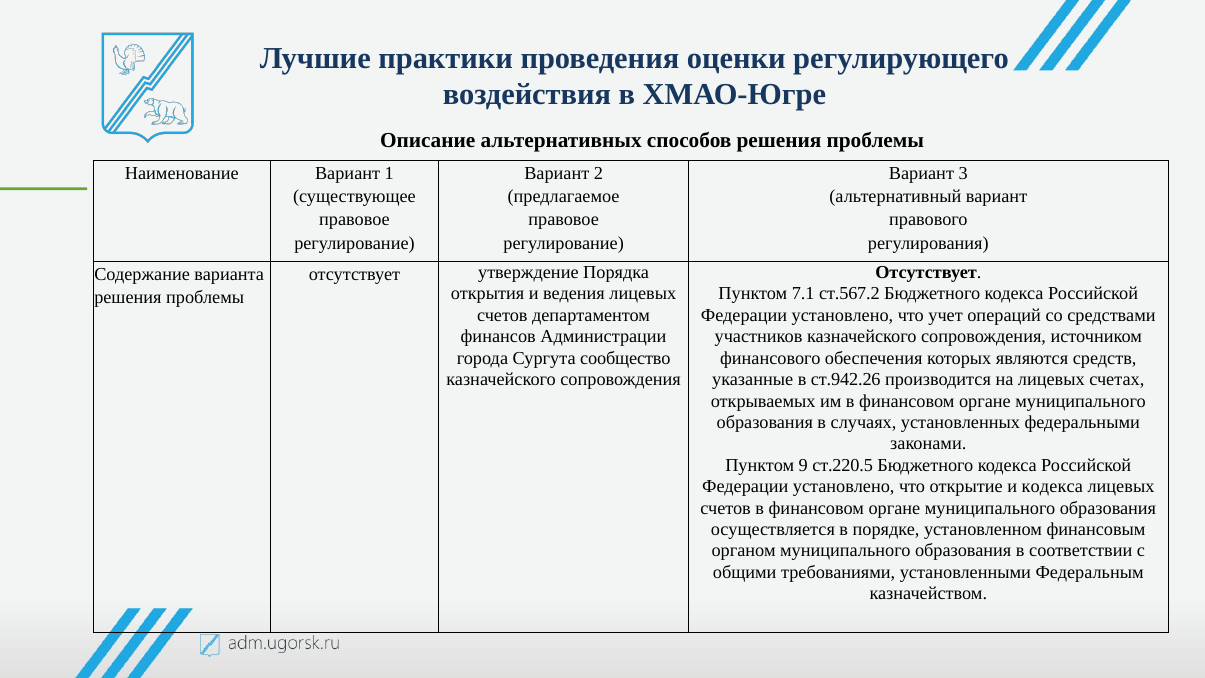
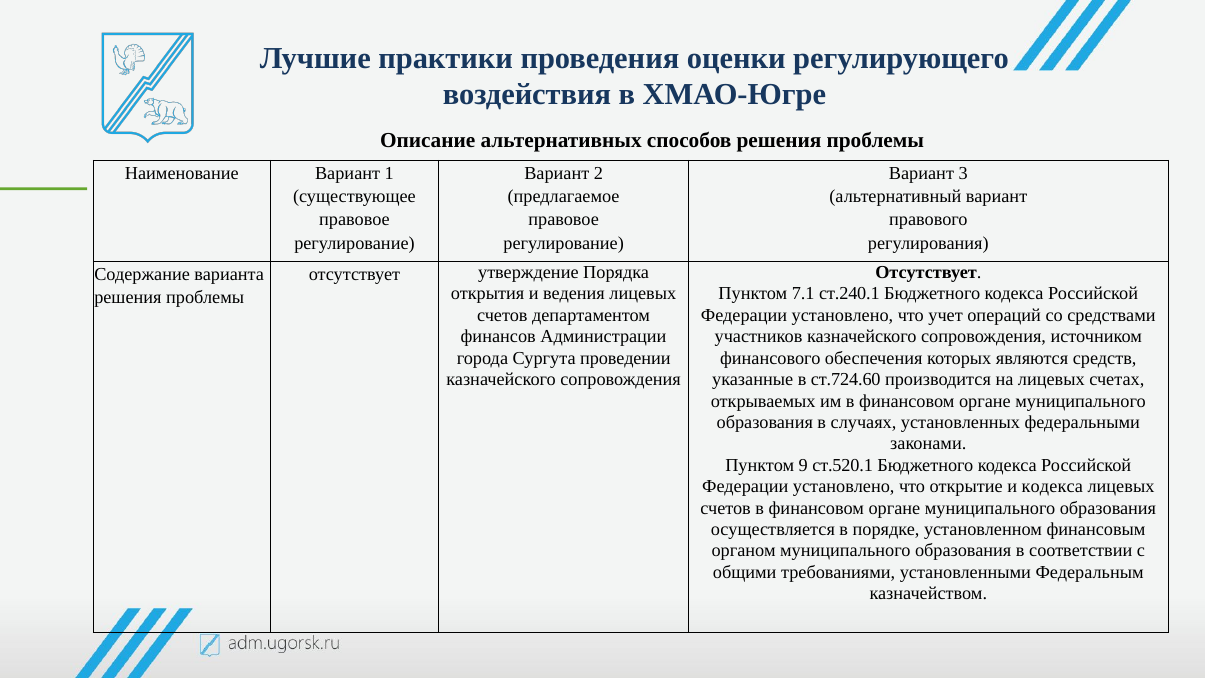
ст.567.2: ст.567.2 -> ст.240.1 (849, 294)
сообщество: сообщество -> проведении (625, 358)
ст.942.26: ст.942.26 -> ст.724.60 (846, 380)
ст.220.5: ст.220.5 -> ст.520.1 (843, 465)
